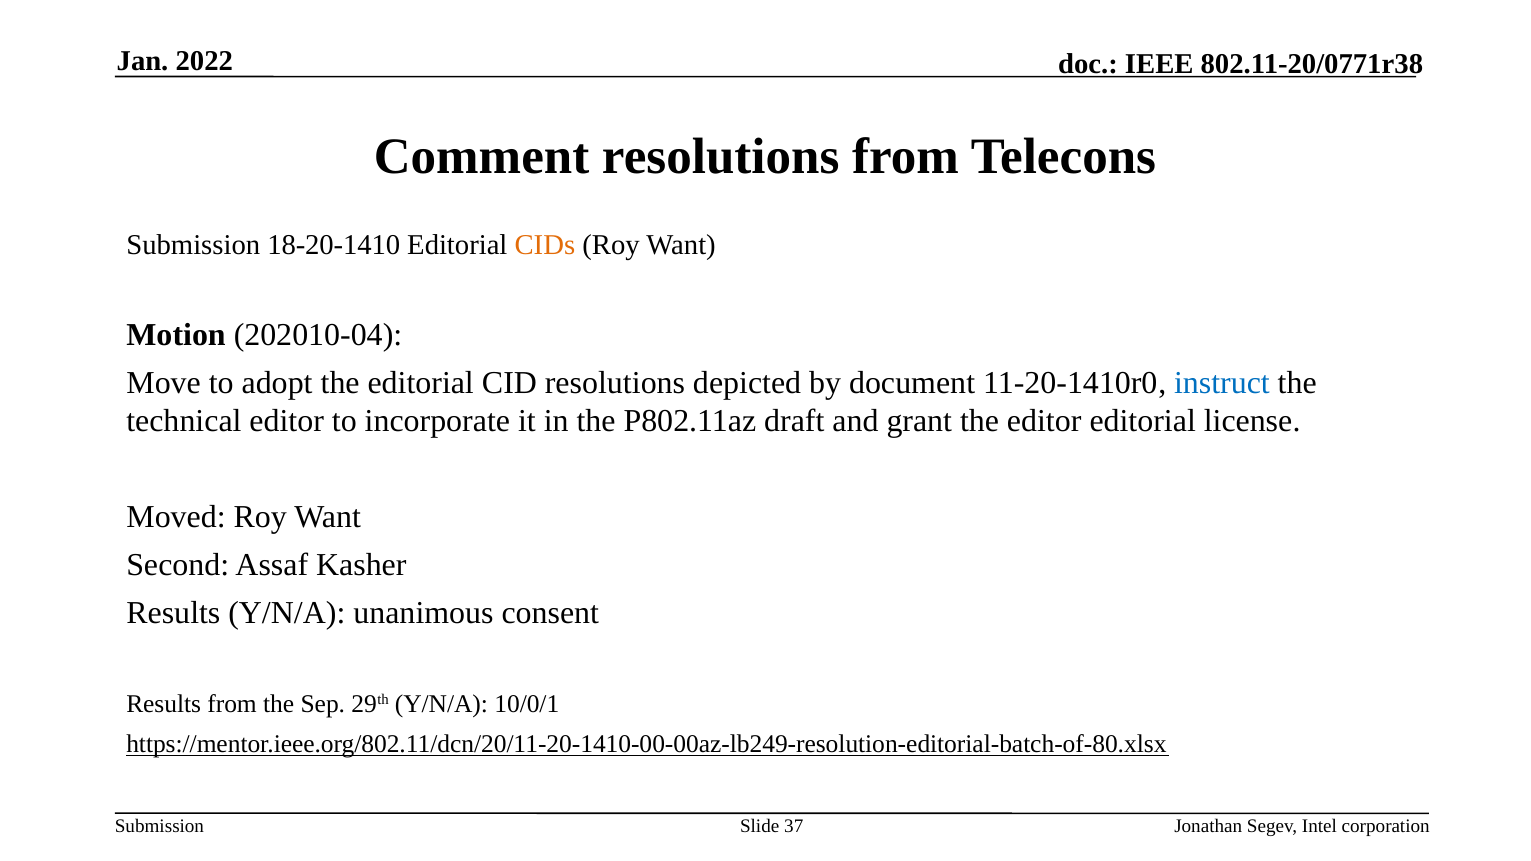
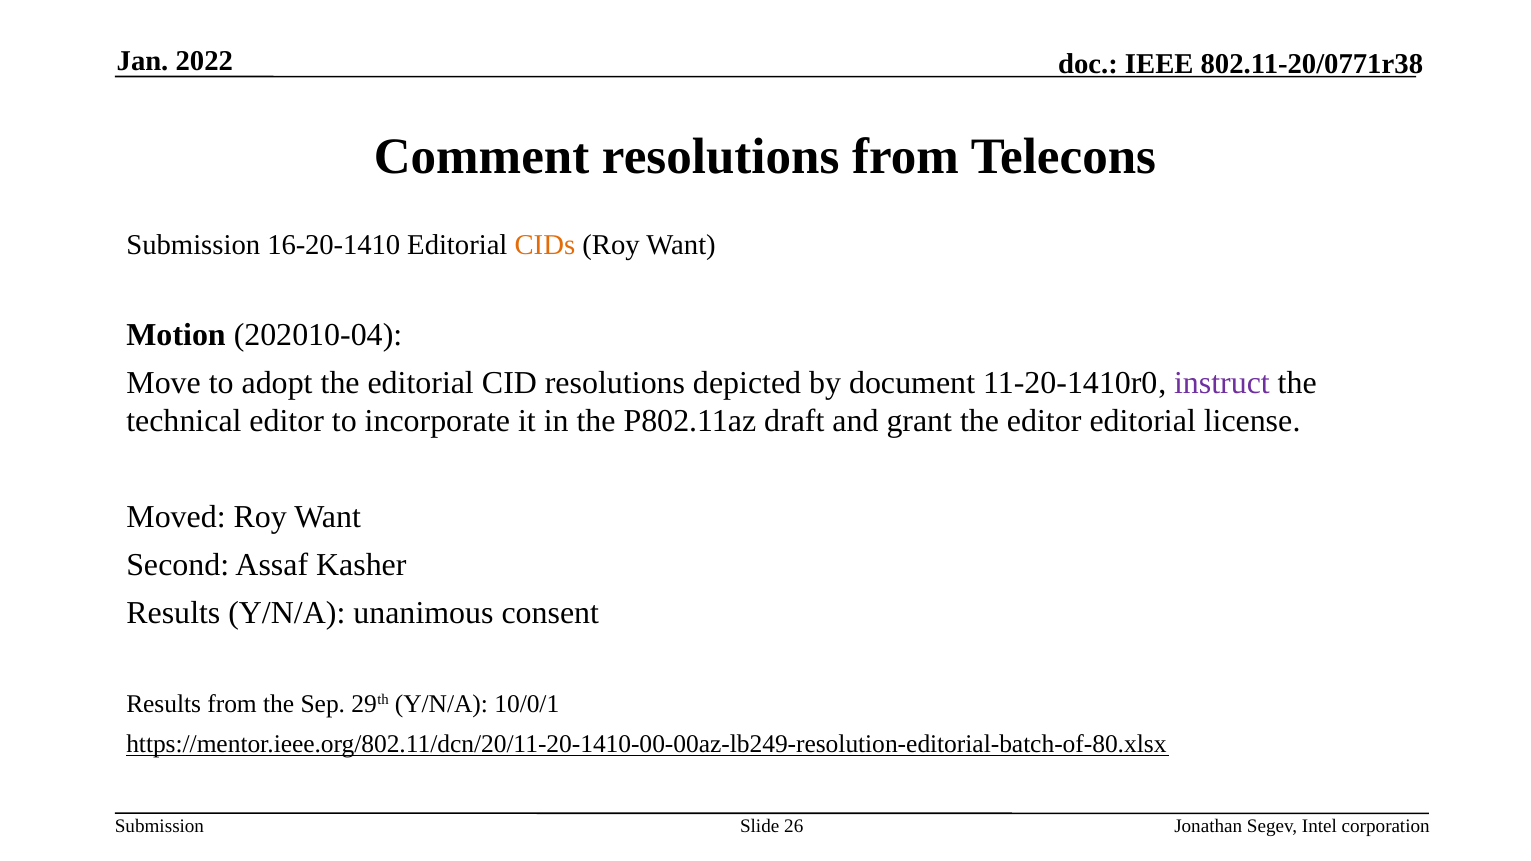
18-20-1410: 18-20-1410 -> 16-20-1410 (334, 245)
instruct colour: blue -> purple (1222, 383)
37: 37 -> 26 (794, 826)
